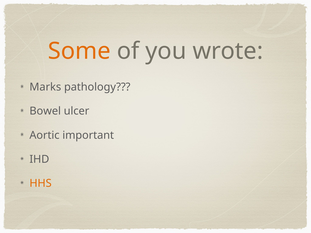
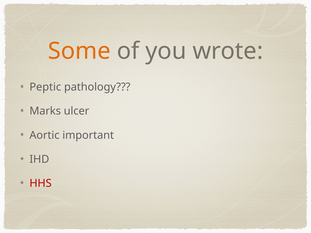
Marks: Marks -> Peptic (45, 87)
Bowel: Bowel -> Marks (45, 111)
HHS colour: orange -> red (41, 183)
